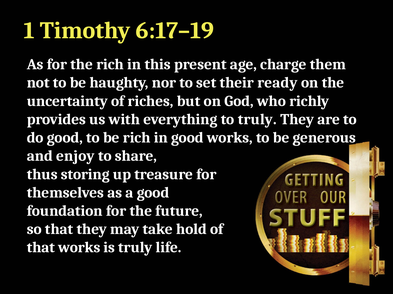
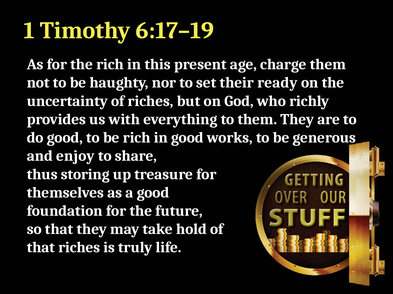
to truly: truly -> them (257, 120)
that works: works -> riches (79, 248)
